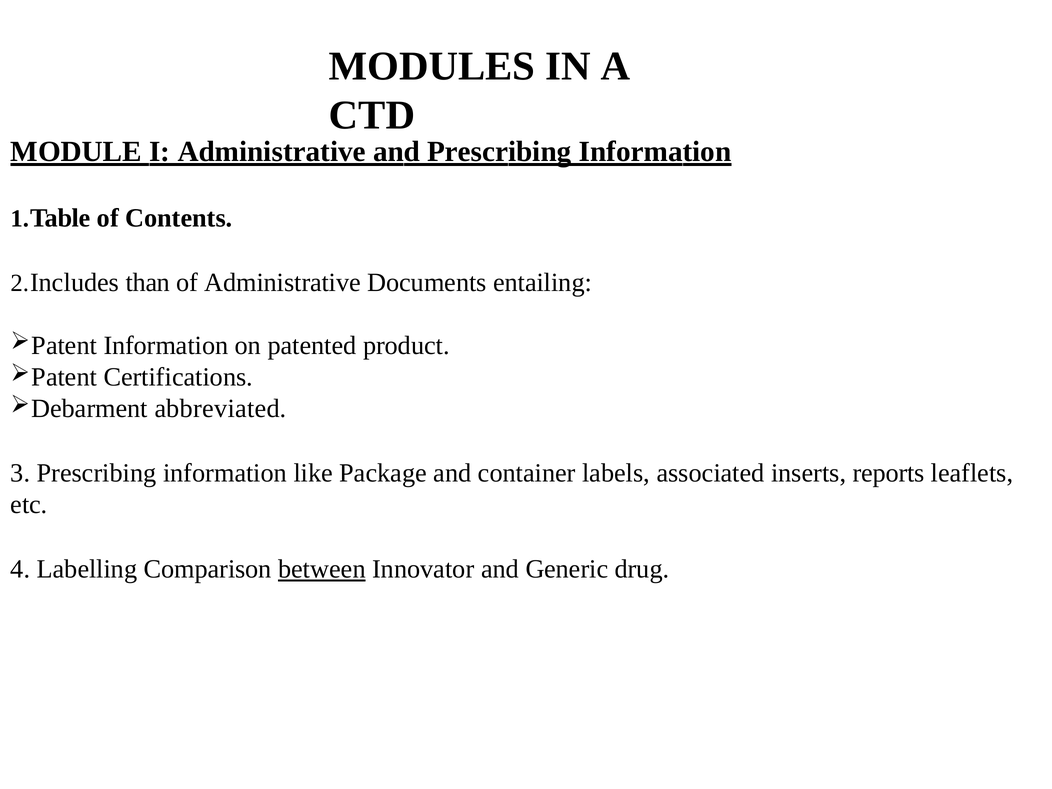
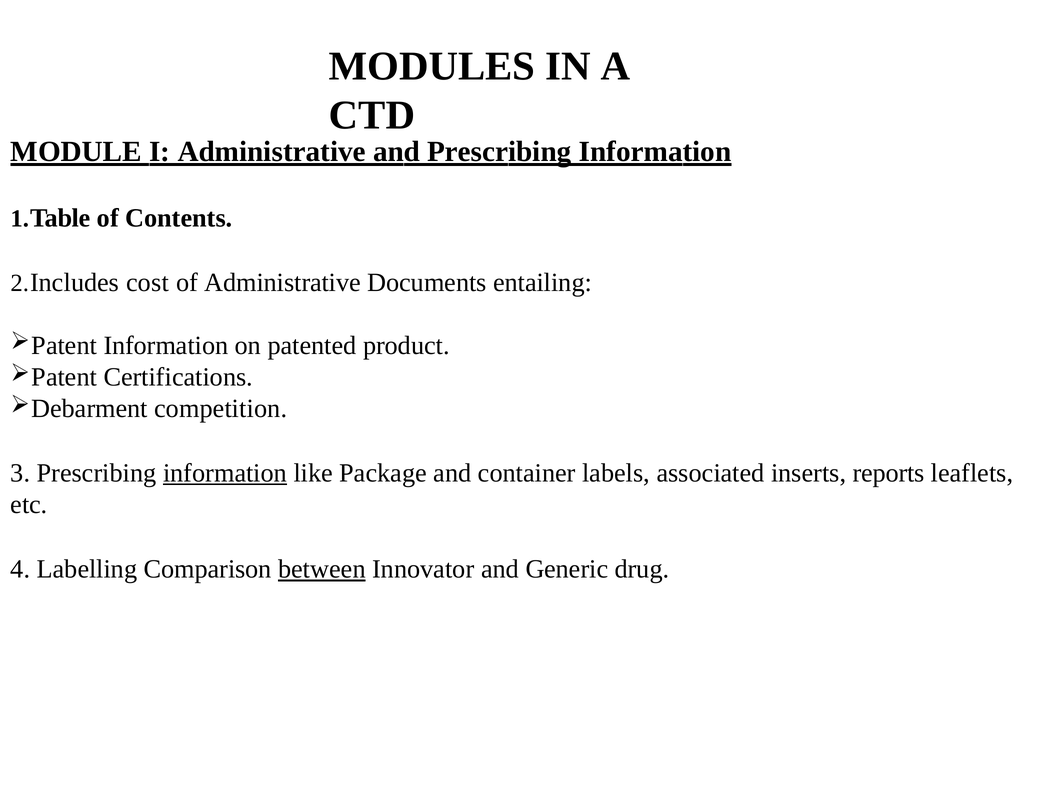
than: than -> cost (148, 282)
abbreviated: abbreviated -> competition (221, 409)
information underline: none -> present (225, 473)
